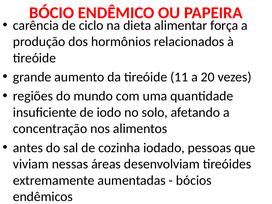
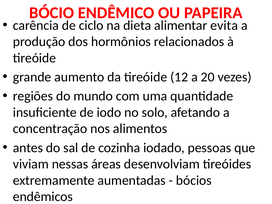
força: força -> evita (224, 25)
11: 11 -> 12 (179, 77)
